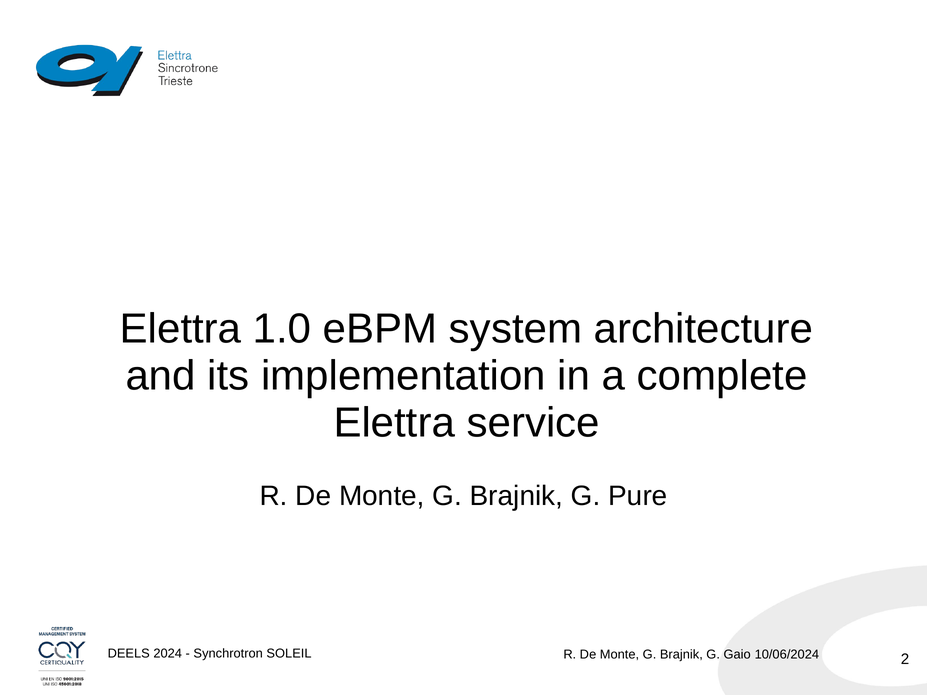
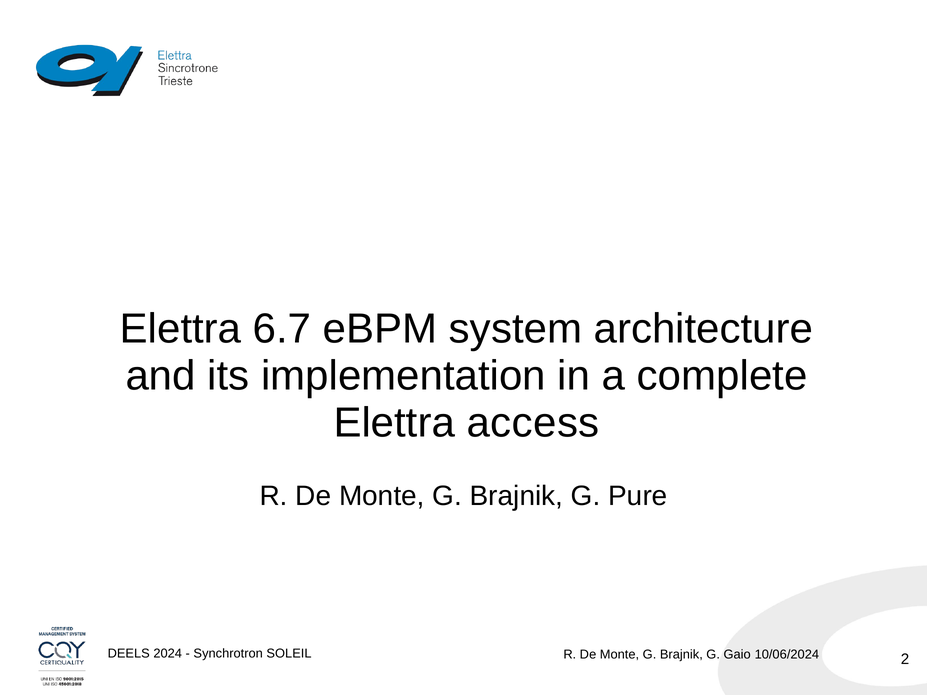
1.0: 1.0 -> 6.7 (282, 329)
service: service -> access (533, 423)
